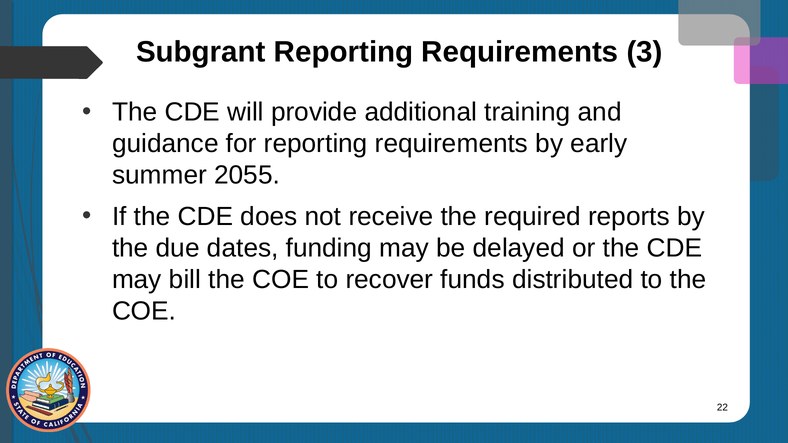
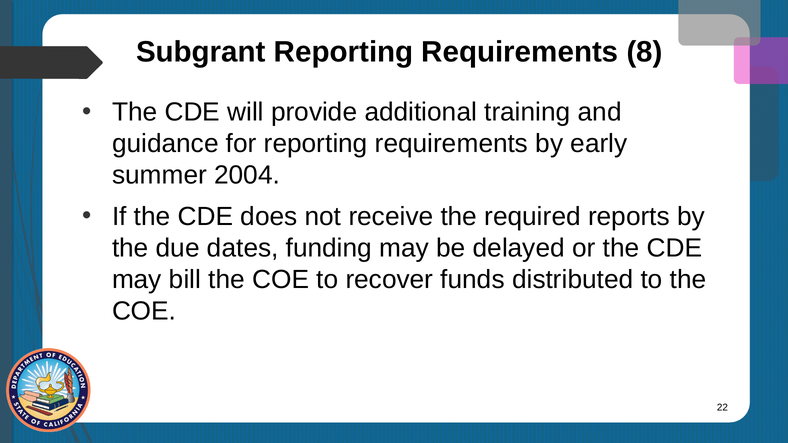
3: 3 -> 8 (645, 52)
2055: 2055 -> 2004 (247, 175)
